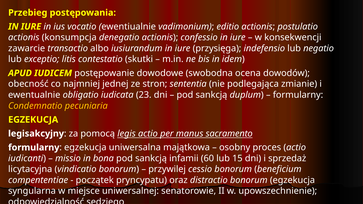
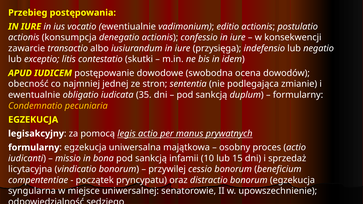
23: 23 -> 35 (144, 95)
sacramento: sacramento -> prywatnych (229, 134)
60: 60 -> 10 (207, 158)
